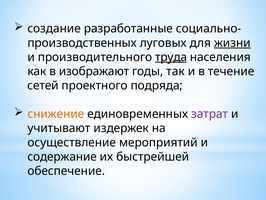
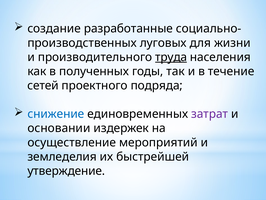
жизни underline: present -> none (232, 43)
изображают: изображают -> полученных (94, 71)
снижение colour: orange -> blue (56, 114)
учитывают: учитывают -> основании (59, 128)
содержание: содержание -> земледелия (62, 156)
обеспечение: обеспечение -> утверждение (66, 171)
